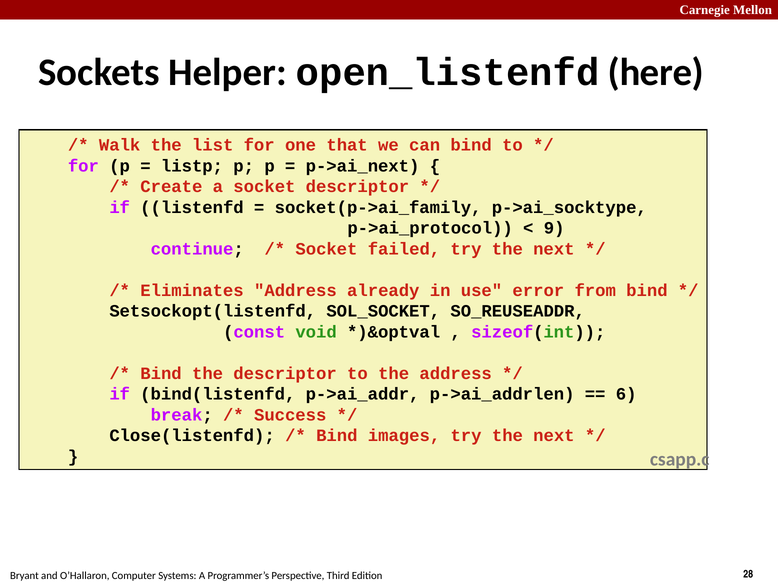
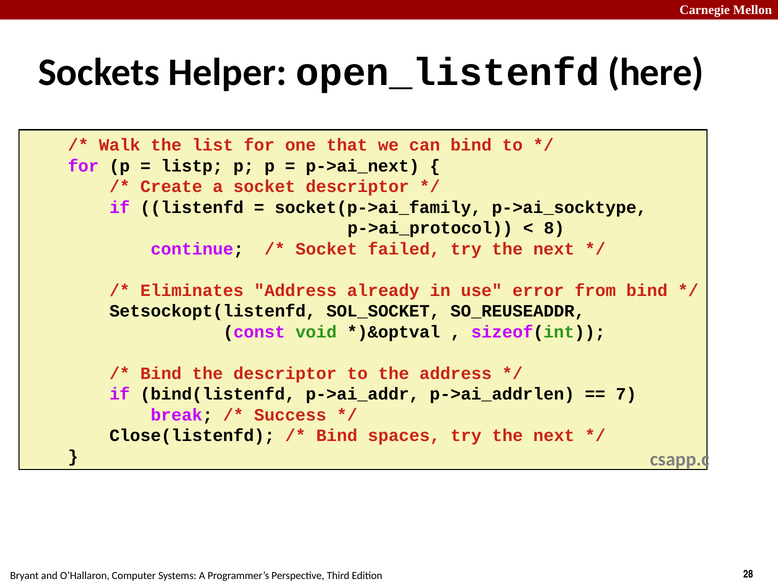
9: 9 -> 8 (554, 228)
6: 6 -> 7 (626, 394)
images: images -> spaces (404, 435)
